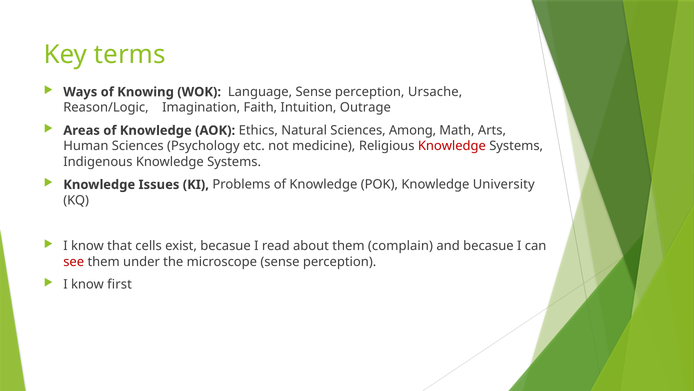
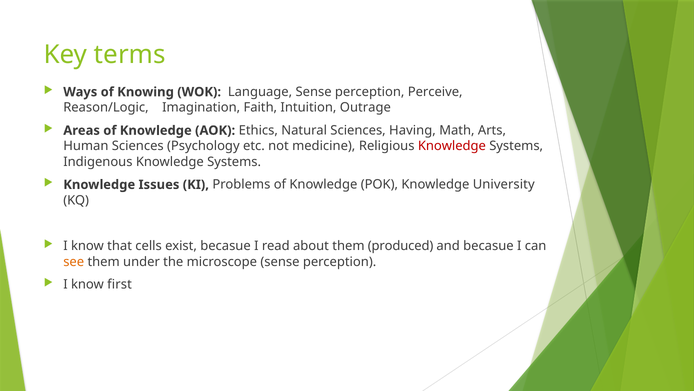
Ursache: Ursache -> Perceive (435, 92)
Among: Among -> Having (412, 130)
complain: complain -> produced (401, 246)
see colour: red -> orange (74, 261)
